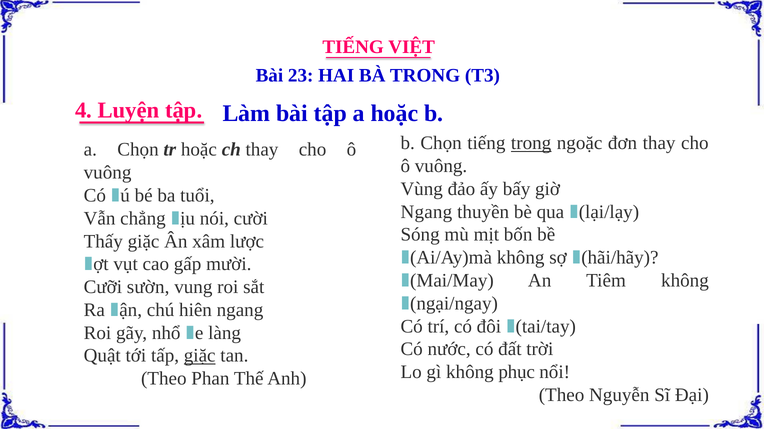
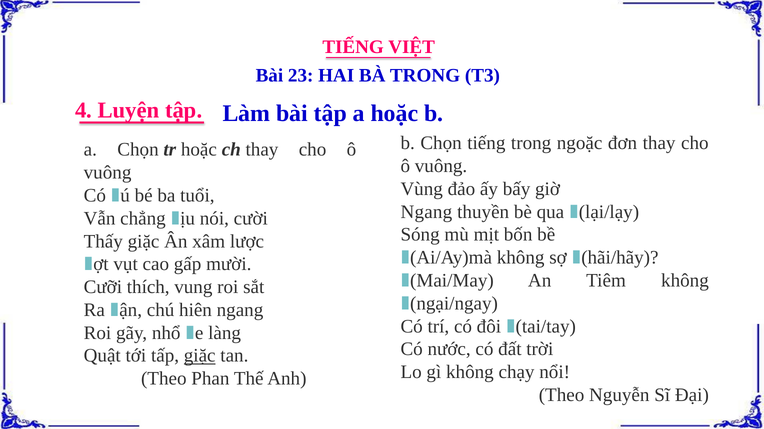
trong underline: present -> none (531, 143)
sườn: sườn -> thích (148, 287)
phục: phục -> chạy (517, 372)
